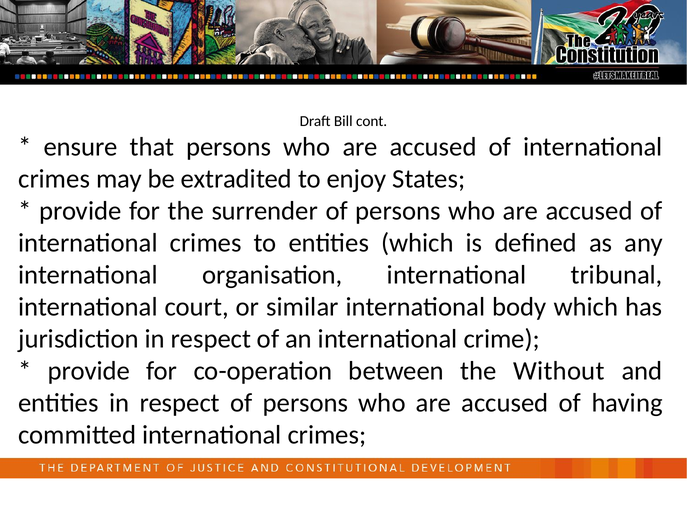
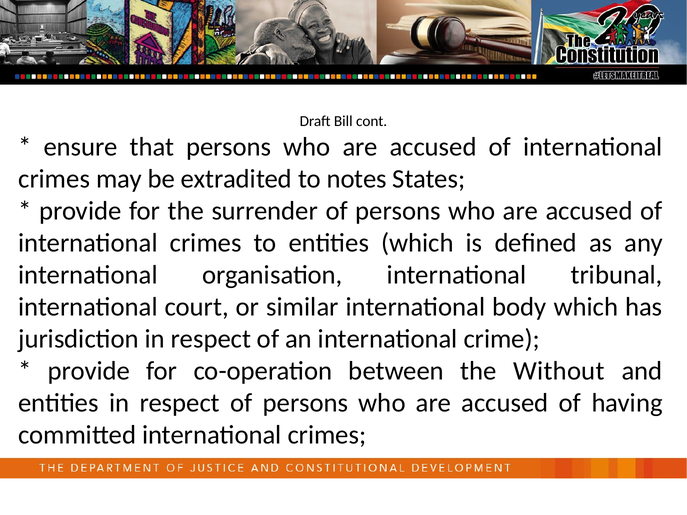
enjoy: enjoy -> notes (357, 179)
